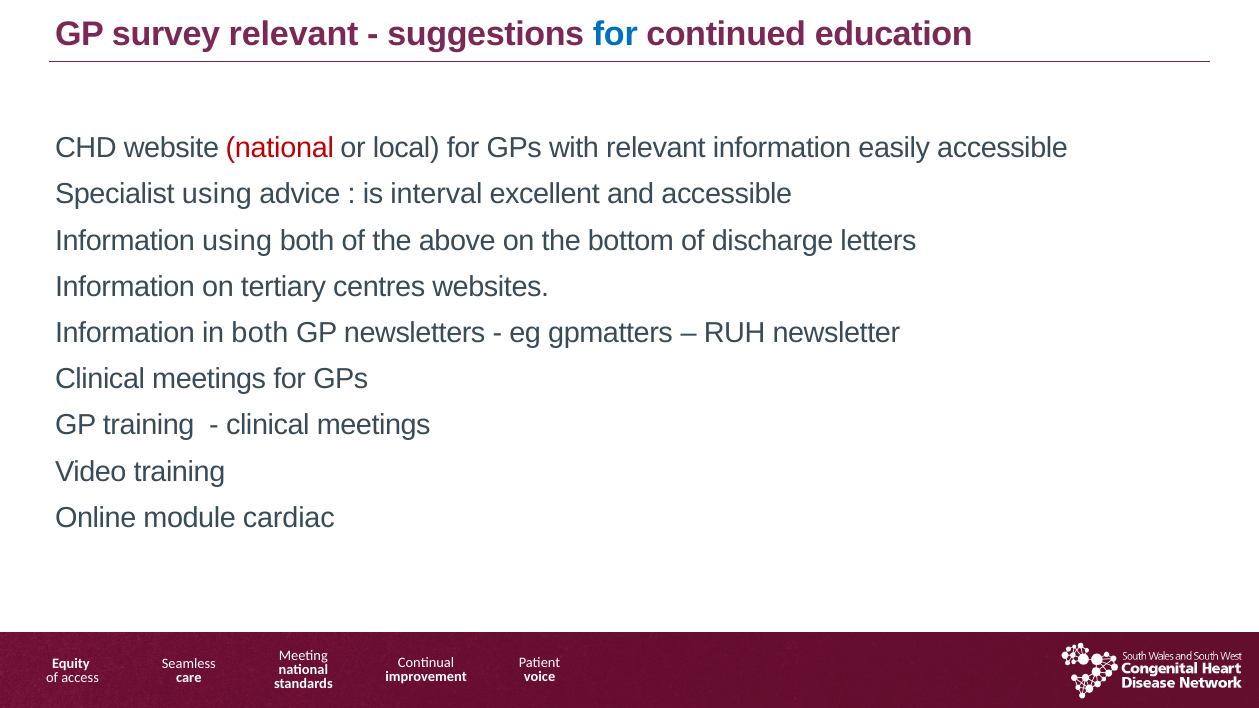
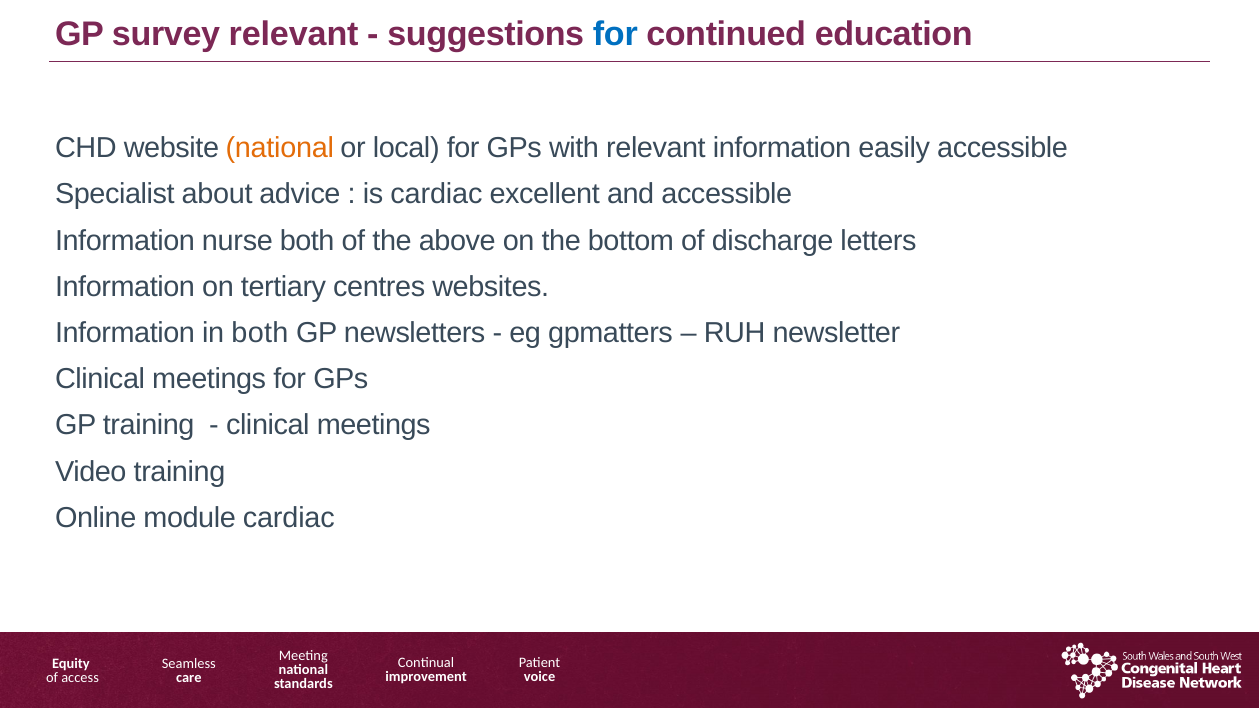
national colour: red -> orange (280, 148)
Specialist using: using -> about (217, 194)
is interval: interval -> cardiac (436, 194)
Information using: using -> nurse (237, 241)
